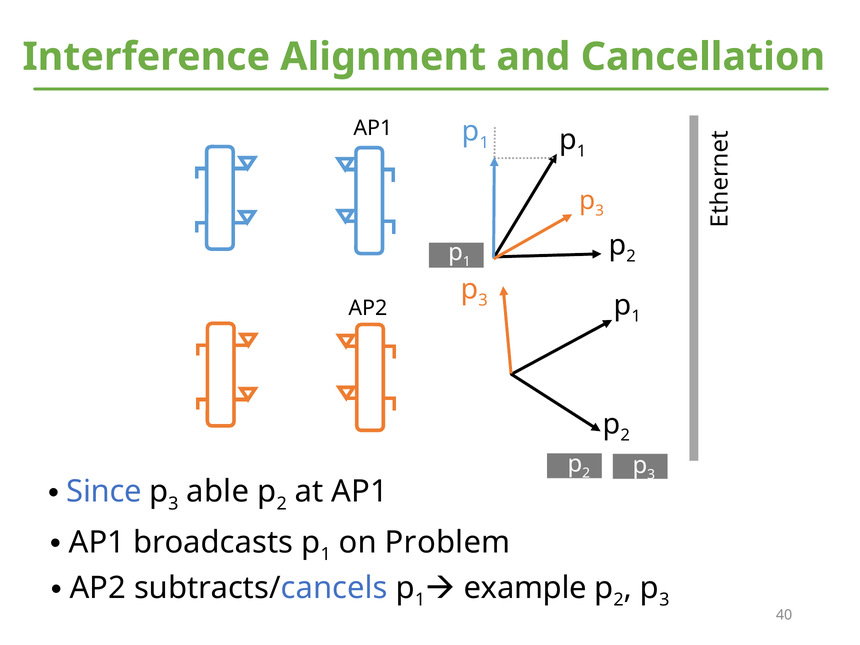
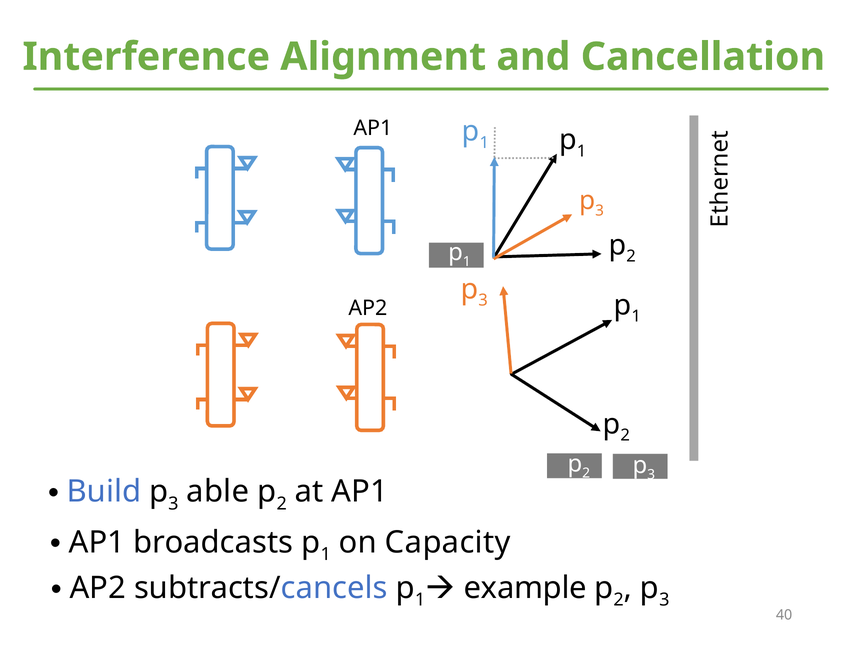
Since: Since -> Build (104, 492)
Problem: Problem -> Capacity (448, 542)
